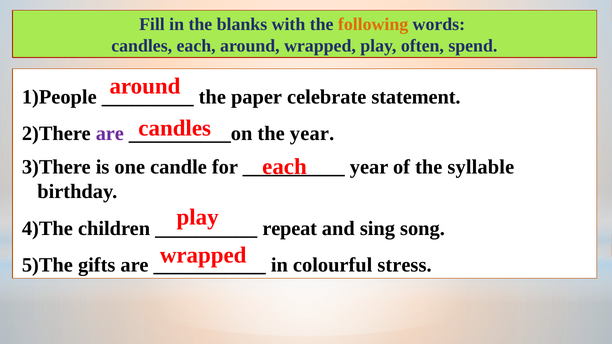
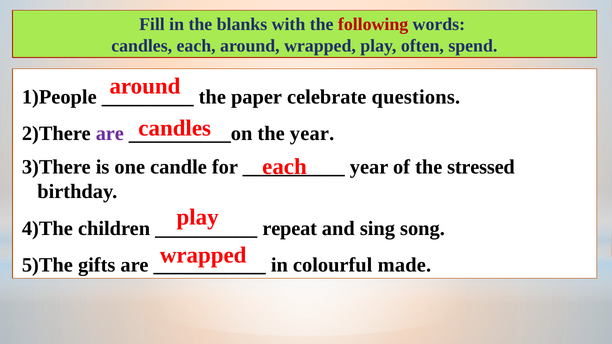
following colour: orange -> red (373, 24)
statement: statement -> questions (416, 97)
syllable: syllable -> stressed (481, 167)
stress: stress -> made (404, 265)
